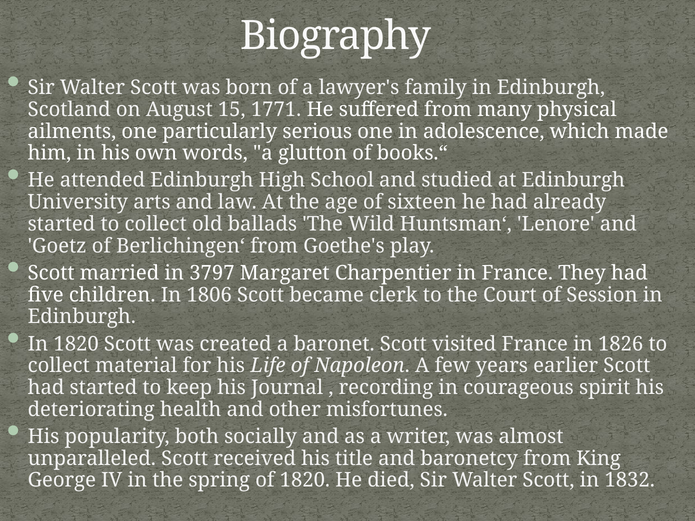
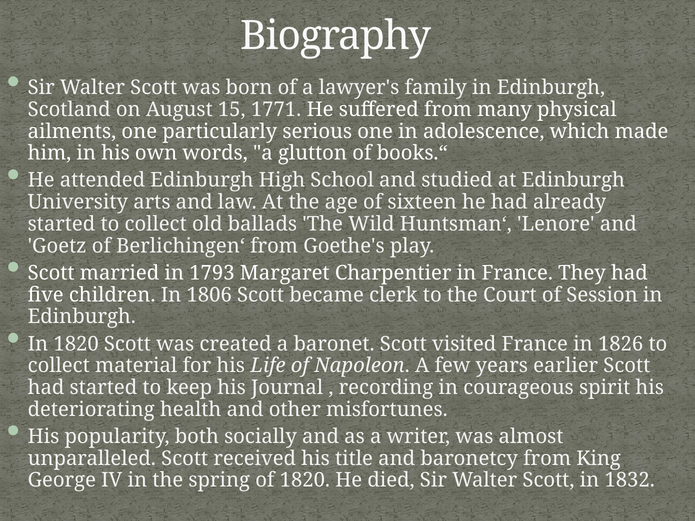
3797: 3797 -> 1793 (212, 273)
